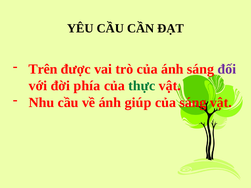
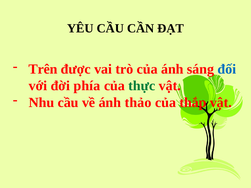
đối colour: purple -> blue (227, 69)
giúp: giúp -> thảo (138, 103)
của sáng: sáng -> thắp (193, 103)
